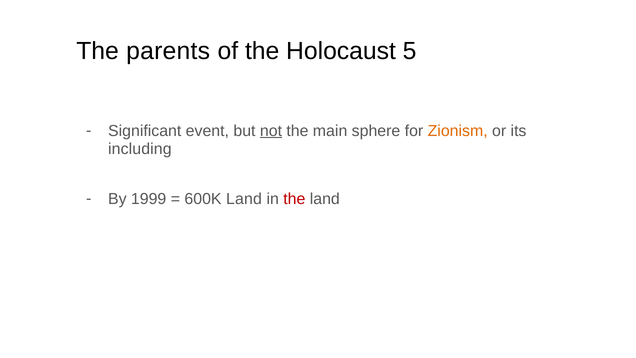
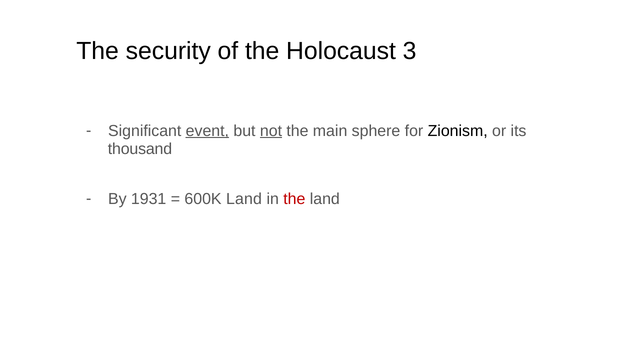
parents: parents -> security (168, 51)
5: 5 -> 3 (410, 51)
event underline: none -> present (207, 131)
Zionism colour: orange -> black (458, 131)
including: including -> thousand (140, 149)
1999: 1999 -> 1931 (149, 199)
